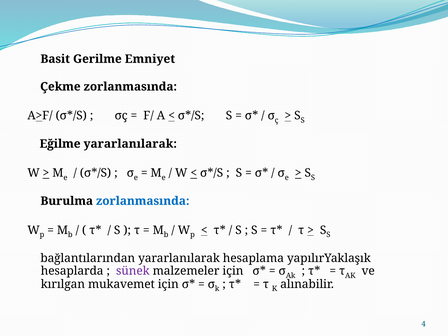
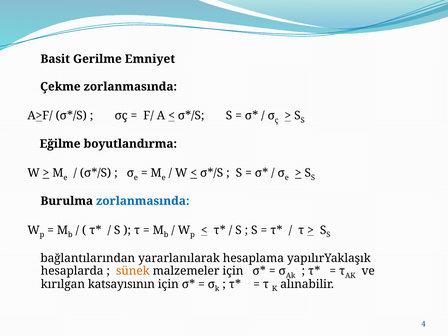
Eğilme yararlanılarak: yararlanılarak -> boyutlandırma (130, 144)
sünek colour: purple -> orange (133, 271)
mukavemet: mukavemet -> katsayısının (121, 284)
